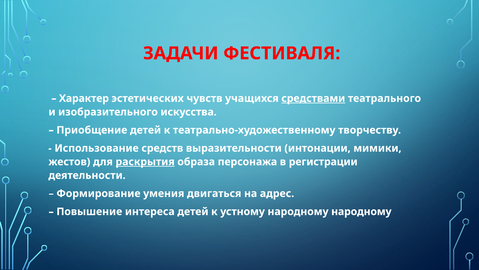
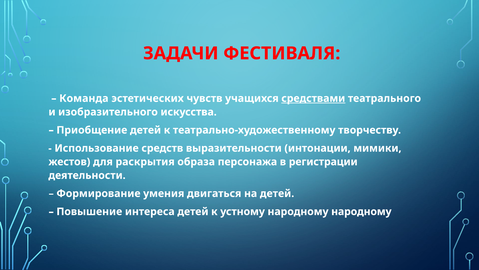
Характер: Характер -> Команда (84, 98)
раскрытия underline: present -> none (145, 161)
на адрес: адрес -> детей (277, 193)
